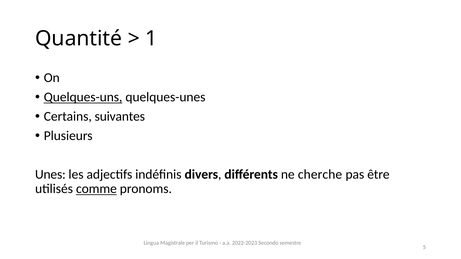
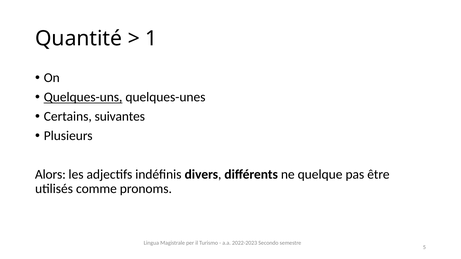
Unes: Unes -> Alors (50, 175)
cherche: cherche -> quelque (320, 175)
comme underline: present -> none (96, 189)
